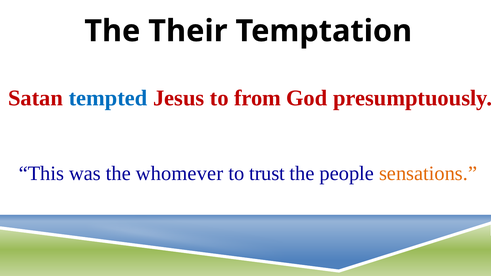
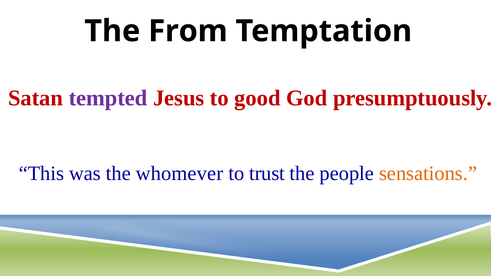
Their: Their -> From (188, 31)
tempted colour: blue -> purple (108, 98)
from: from -> good (257, 98)
